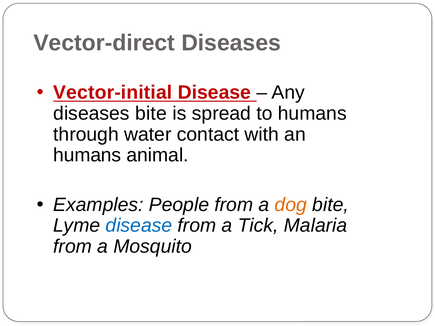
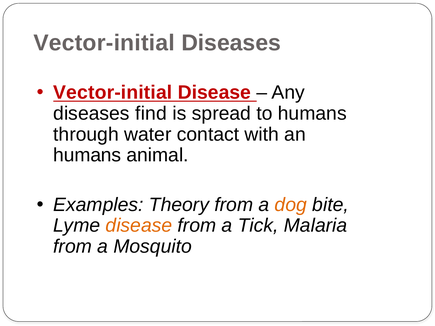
Vector-direct: Vector-direct -> Vector-initial (104, 43)
diseases bite: bite -> find (151, 114)
People: People -> Theory (179, 205)
disease colour: blue -> orange (139, 226)
